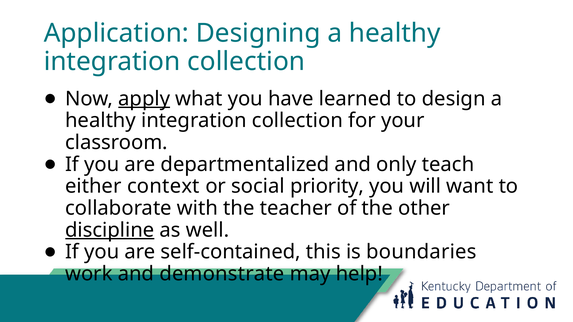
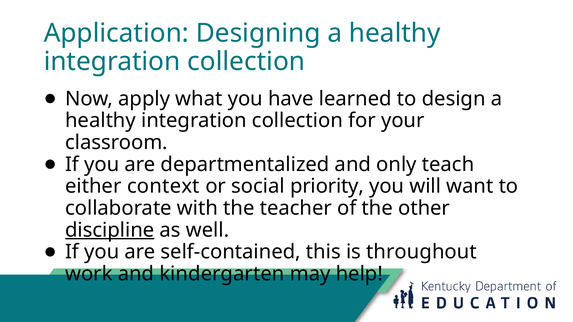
apply underline: present -> none (144, 99)
boundaries: boundaries -> throughout (422, 252)
demonstrate: demonstrate -> kindergarten (222, 274)
